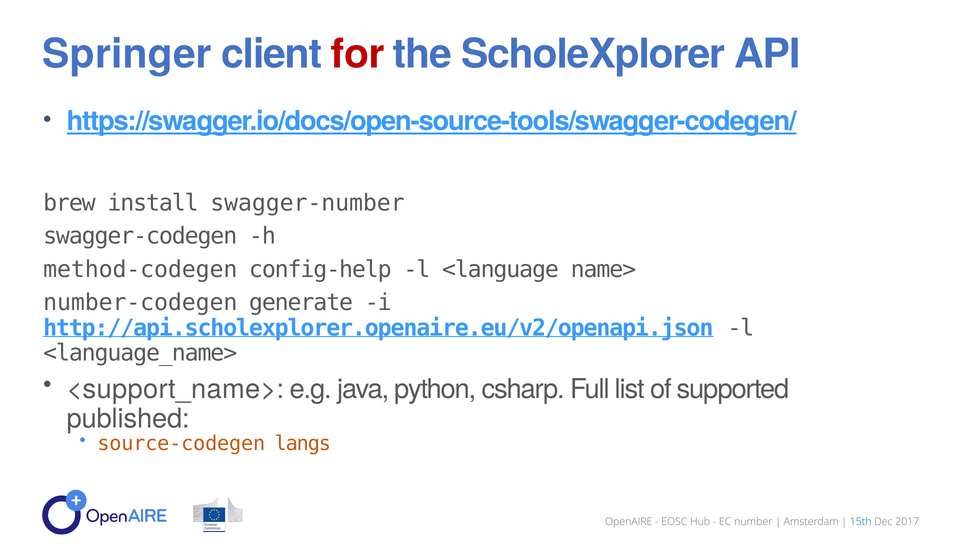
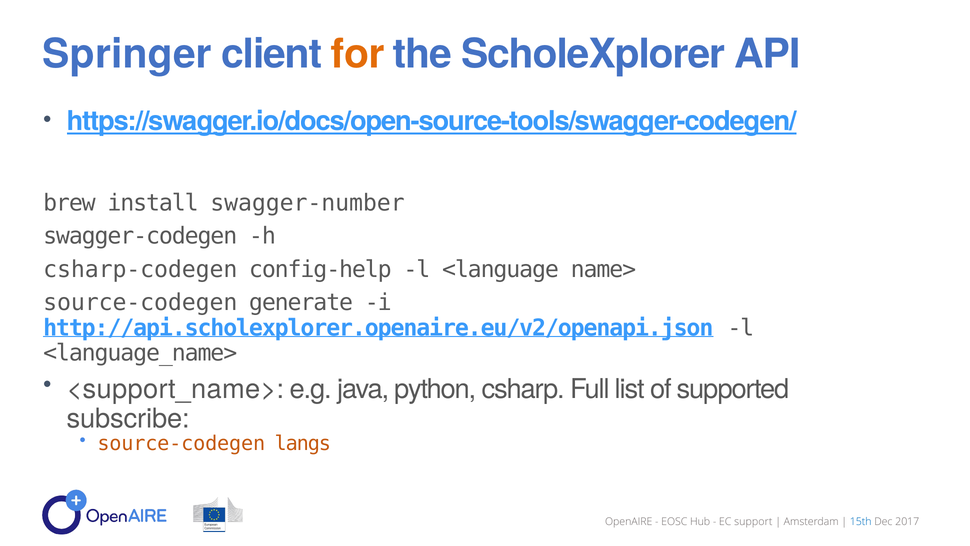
for colour: red -> orange (358, 54)
method-codegen: method-codegen -> csharp-codegen (140, 269)
number-codegen: number-codegen -> source-codegen (140, 303)
published: published -> subscribe (128, 418)
number: number -> support (753, 521)
